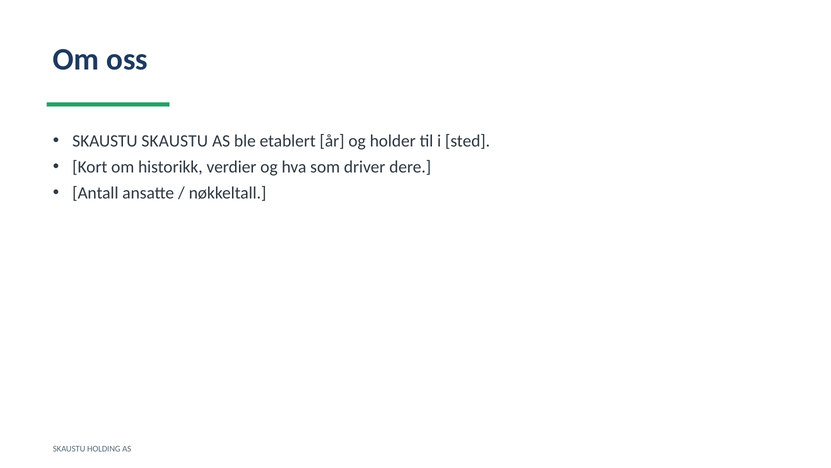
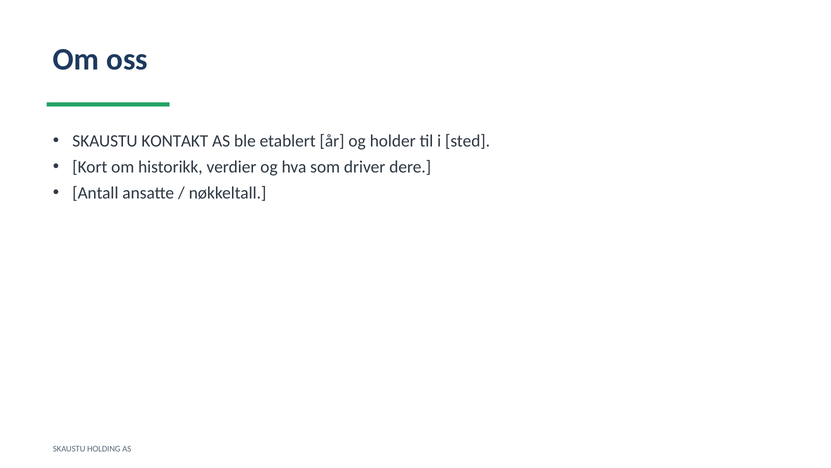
SKAUSTU SKAUSTU: SKAUSTU -> KONTAKT (175, 141)
